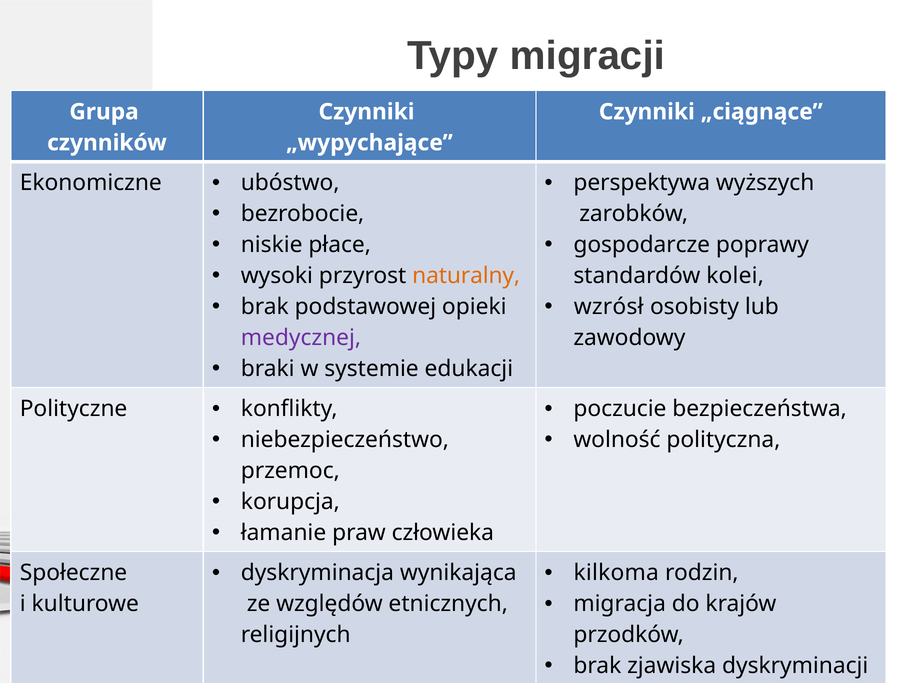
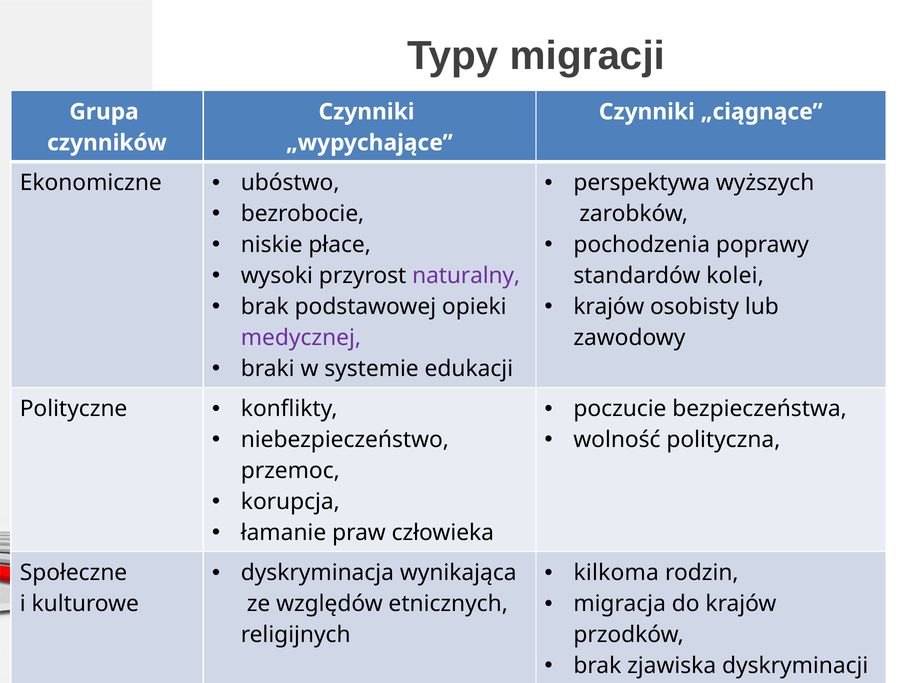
gospodarcze: gospodarcze -> pochodzenia (642, 245)
naturalny colour: orange -> purple (466, 276)
wzrósł: wzrósł -> krajów (609, 307)
